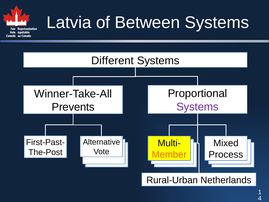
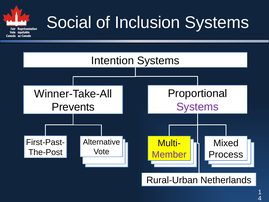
Latvia: Latvia -> Social (69, 22)
Between: Between -> Inclusion (147, 22)
Different: Different -> Intention (113, 61)
Member colour: orange -> purple (169, 154)
